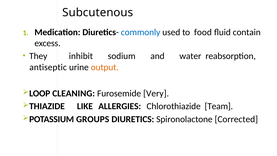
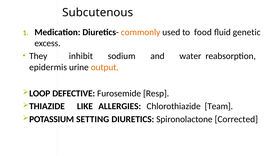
commonly colour: blue -> orange (141, 32)
contain: contain -> genetic (247, 32)
antiseptic: antiseptic -> epidermis (48, 67)
CLEANING: CLEANING -> DEFECTIVE (74, 93)
Very: Very -> Resp (156, 93)
GROUPS: GROUPS -> SETTING (93, 119)
